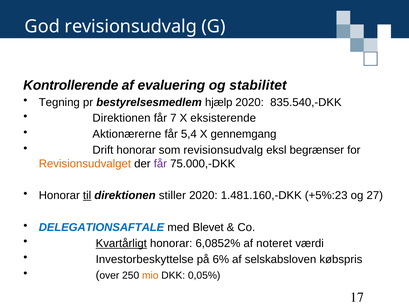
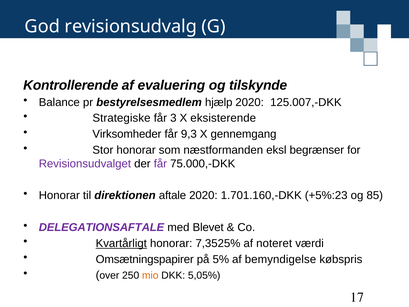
stabilitet: stabilitet -> tilskynde (258, 85)
Tegning: Tegning -> Balance (59, 102)
835.540,-DKK: 835.540,-DKK -> 125.007,-DKK (306, 102)
Direktionen: Direktionen -> Strategiske (122, 118)
7: 7 -> 3 (173, 118)
Aktionærerne: Aktionærerne -> Virksomheder (127, 134)
5,4: 5,4 -> 9,3 (189, 134)
Drift: Drift -> Stor (103, 150)
som revisionsudvalg: revisionsudvalg -> næstformanden (223, 150)
Revisionsudvalget colour: orange -> purple (85, 164)
til underline: present -> none (87, 195)
stiller: stiller -> aftale (173, 195)
1.481.160,-DKK: 1.481.160,-DKK -> 1.701.160,-DKK (261, 195)
27: 27 -> 85 (375, 195)
DELEGATIONSAFTALE colour: blue -> purple (101, 227)
6,0852%: 6,0852% -> 7,3525% (218, 243)
Investorbeskyttelse: Investorbeskyttelse -> Omsætningspapirer (145, 259)
6%: 6% -> 5% (221, 259)
selskabsloven: selskabsloven -> bemyndigelse (280, 259)
0,05%: 0,05% -> 5,05% (204, 275)
